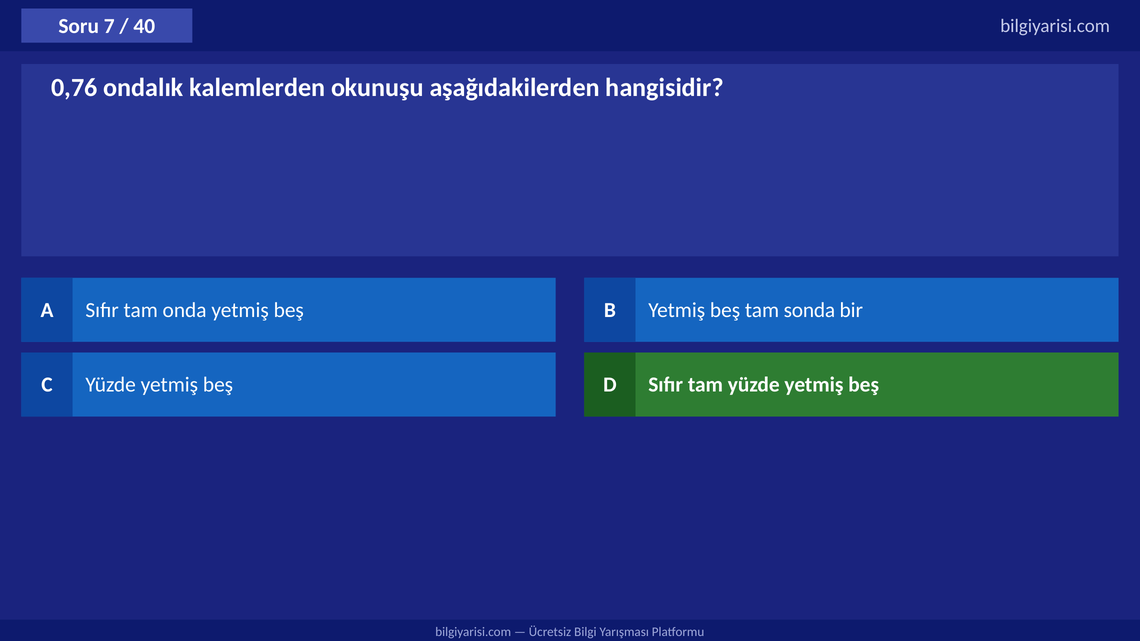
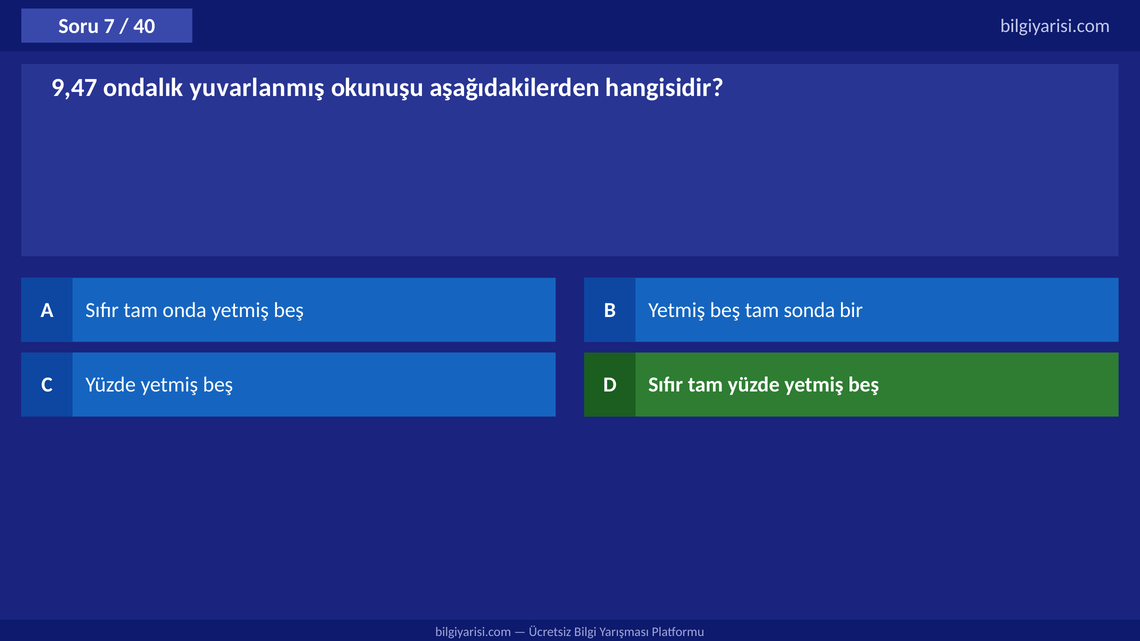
0,76: 0,76 -> 9,47 (74, 88)
kalemlerden: kalemlerden -> yuvarlanmış (257, 88)
